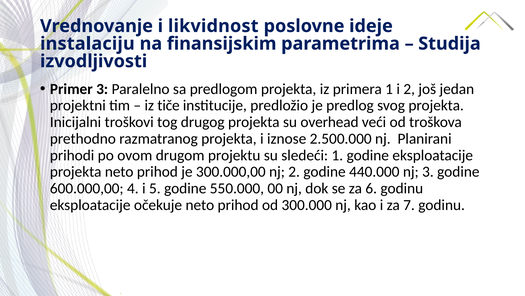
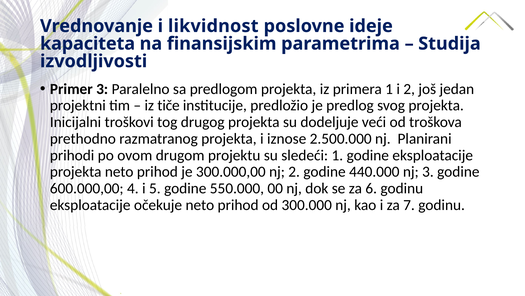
instalaciju: instalaciju -> kapaciteta (88, 44)
overhead: overhead -> dodeljuje (329, 122)
